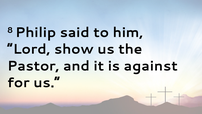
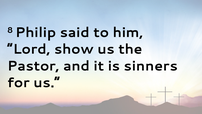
against: against -> sinners (151, 66)
